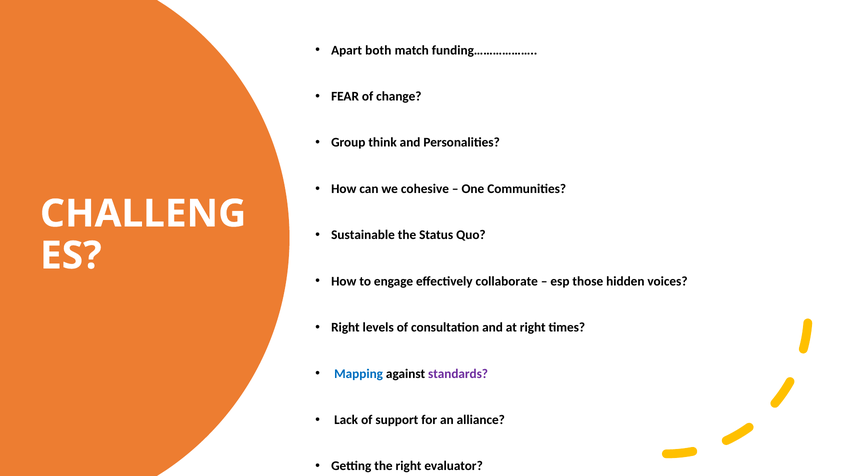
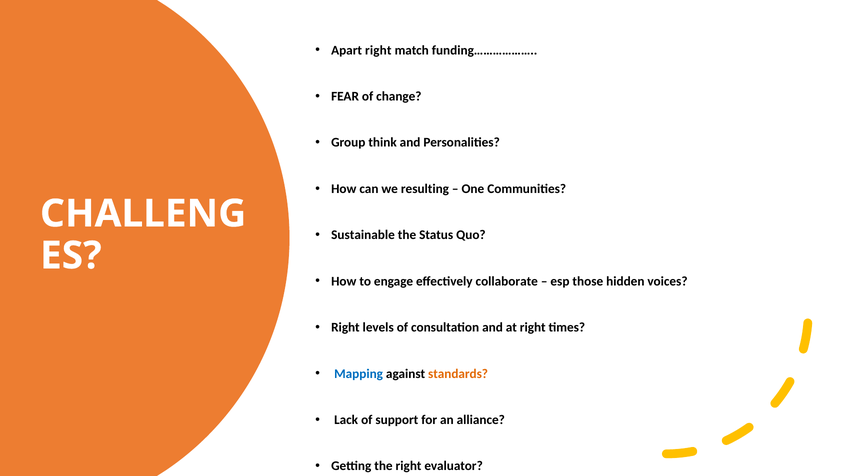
Apart both: both -> right (378, 50)
cohesive: cohesive -> resulting (425, 189)
standards colour: purple -> orange (458, 374)
